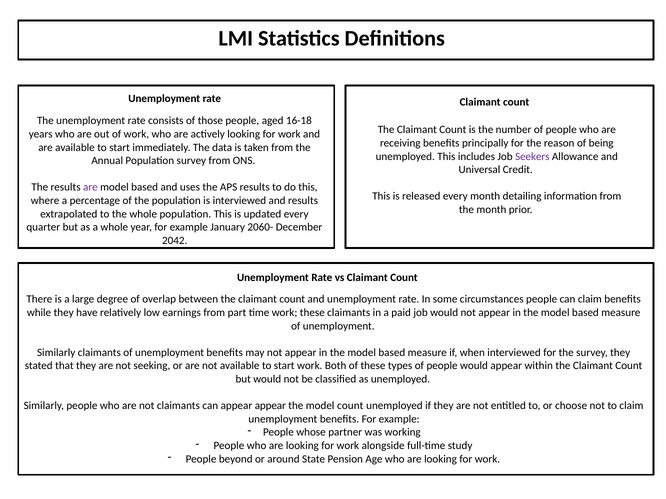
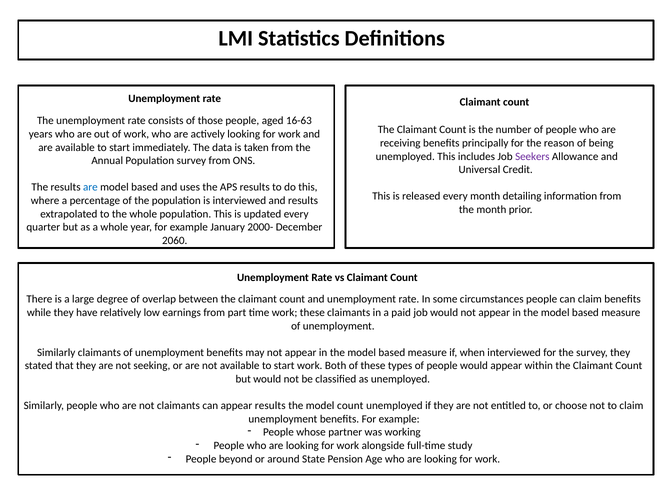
16-18: 16-18 -> 16-63 (299, 121)
are colour: purple -> blue (90, 187)
2060-: 2060- -> 2000- (260, 227)
2042: 2042 -> 2060 (175, 241)
appear appear: appear -> results (270, 406)
